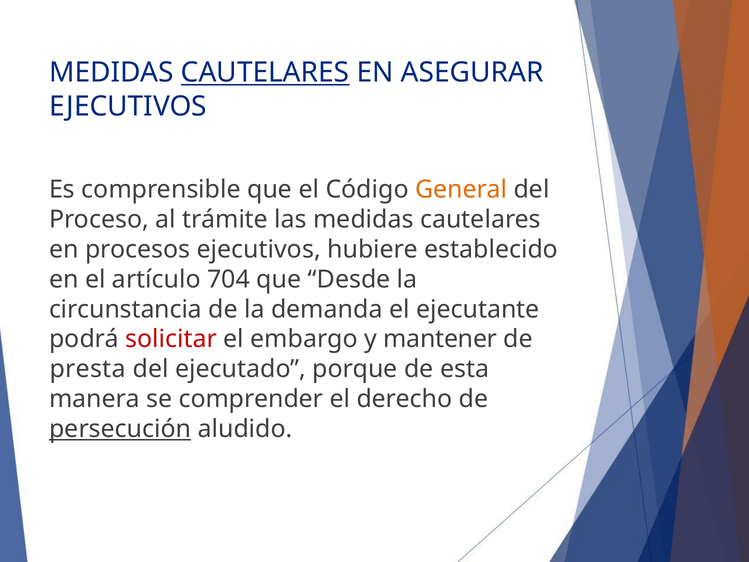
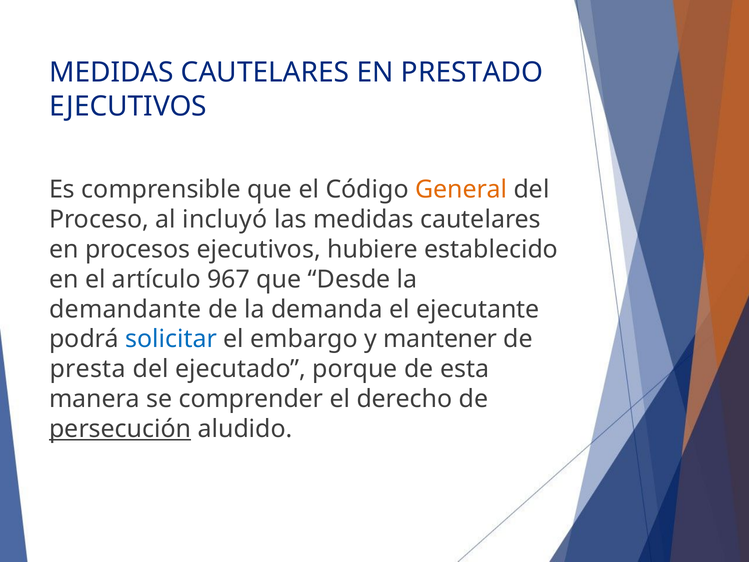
CAUTELARES underline: present -> none (265, 72)
ASEGURAR: ASEGURAR -> PRESTADO (472, 72)
trámite: trámite -> incluyó (225, 219)
704: 704 -> 967 (229, 279)
circunstancia: circunstancia -> demandante (125, 309)
solicitar colour: red -> blue (171, 339)
